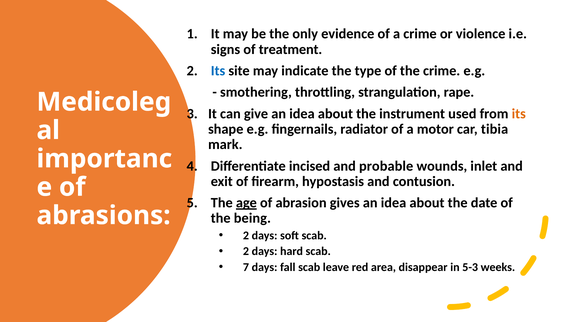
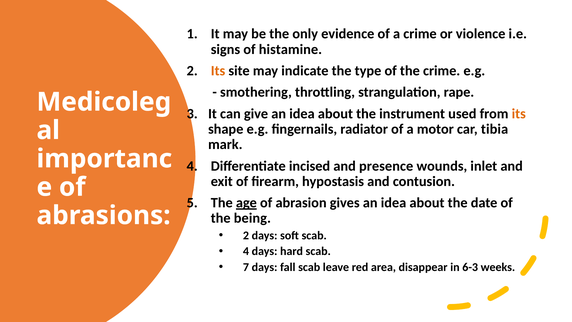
treatment: treatment -> histamine (290, 49)
Its colour: blue -> orange (218, 71)
probable: probable -> presence (386, 166)
2: 2 -> 4 (246, 251)
5-3: 5-3 -> 6-3 (470, 267)
